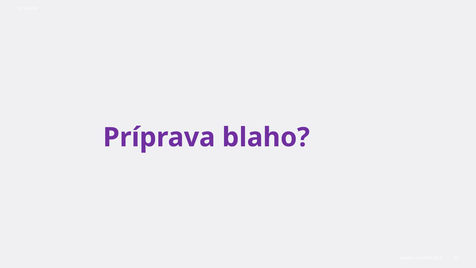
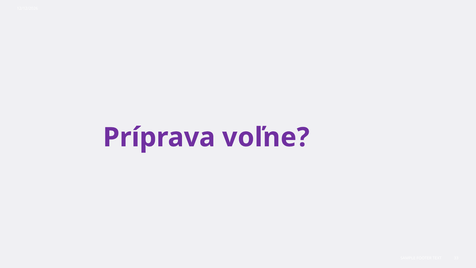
blaho: blaho -> voľne (266, 137)
